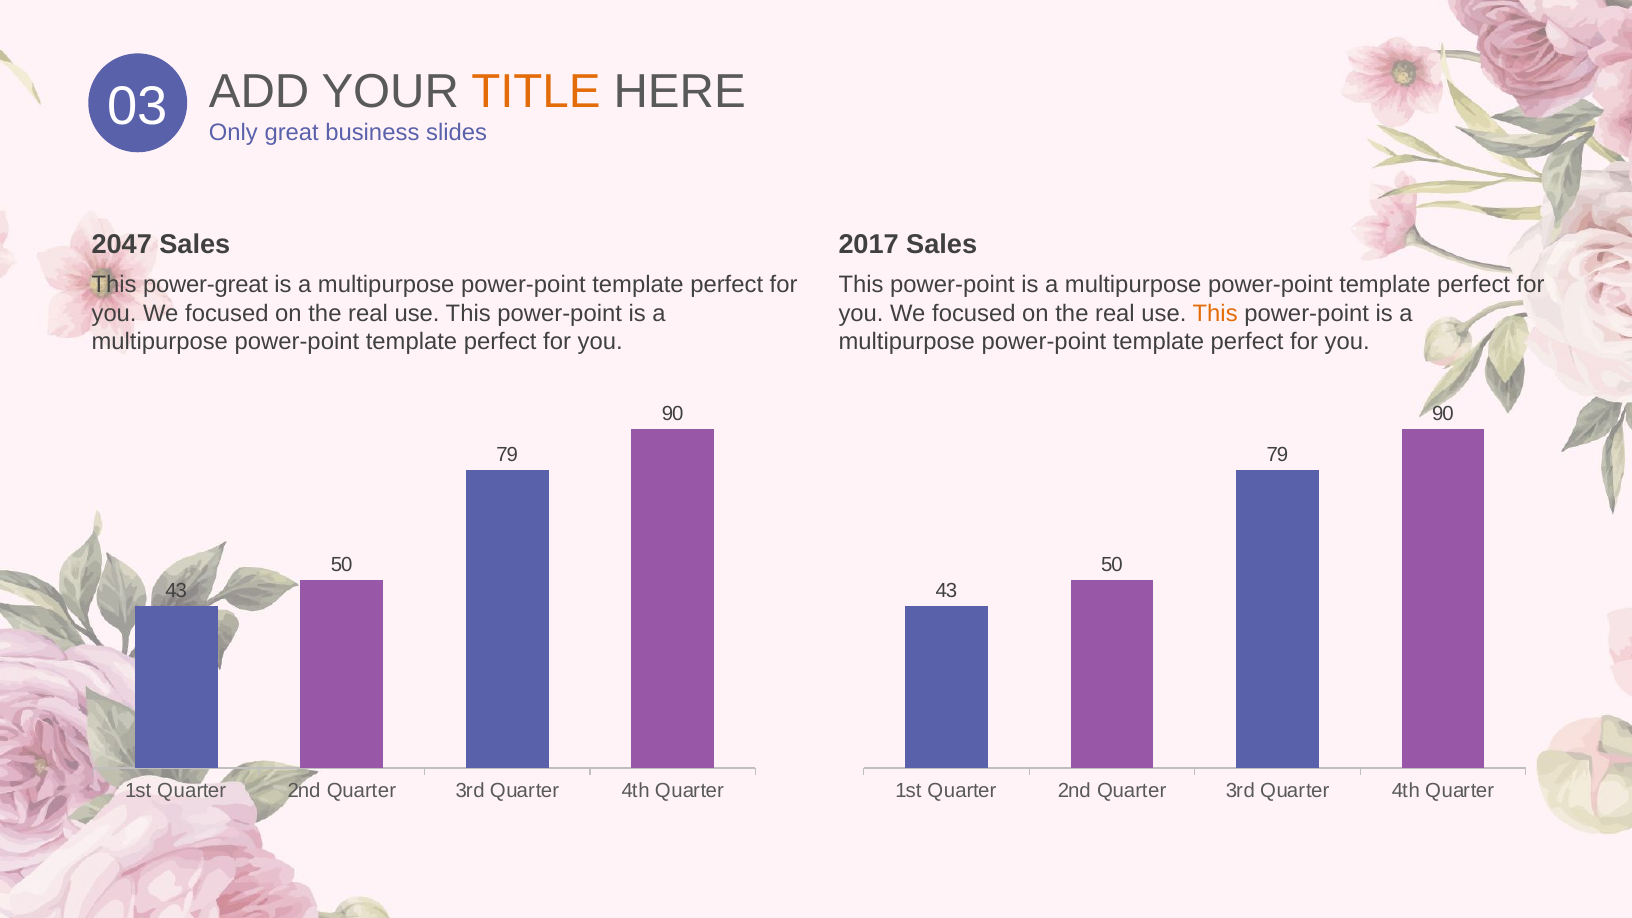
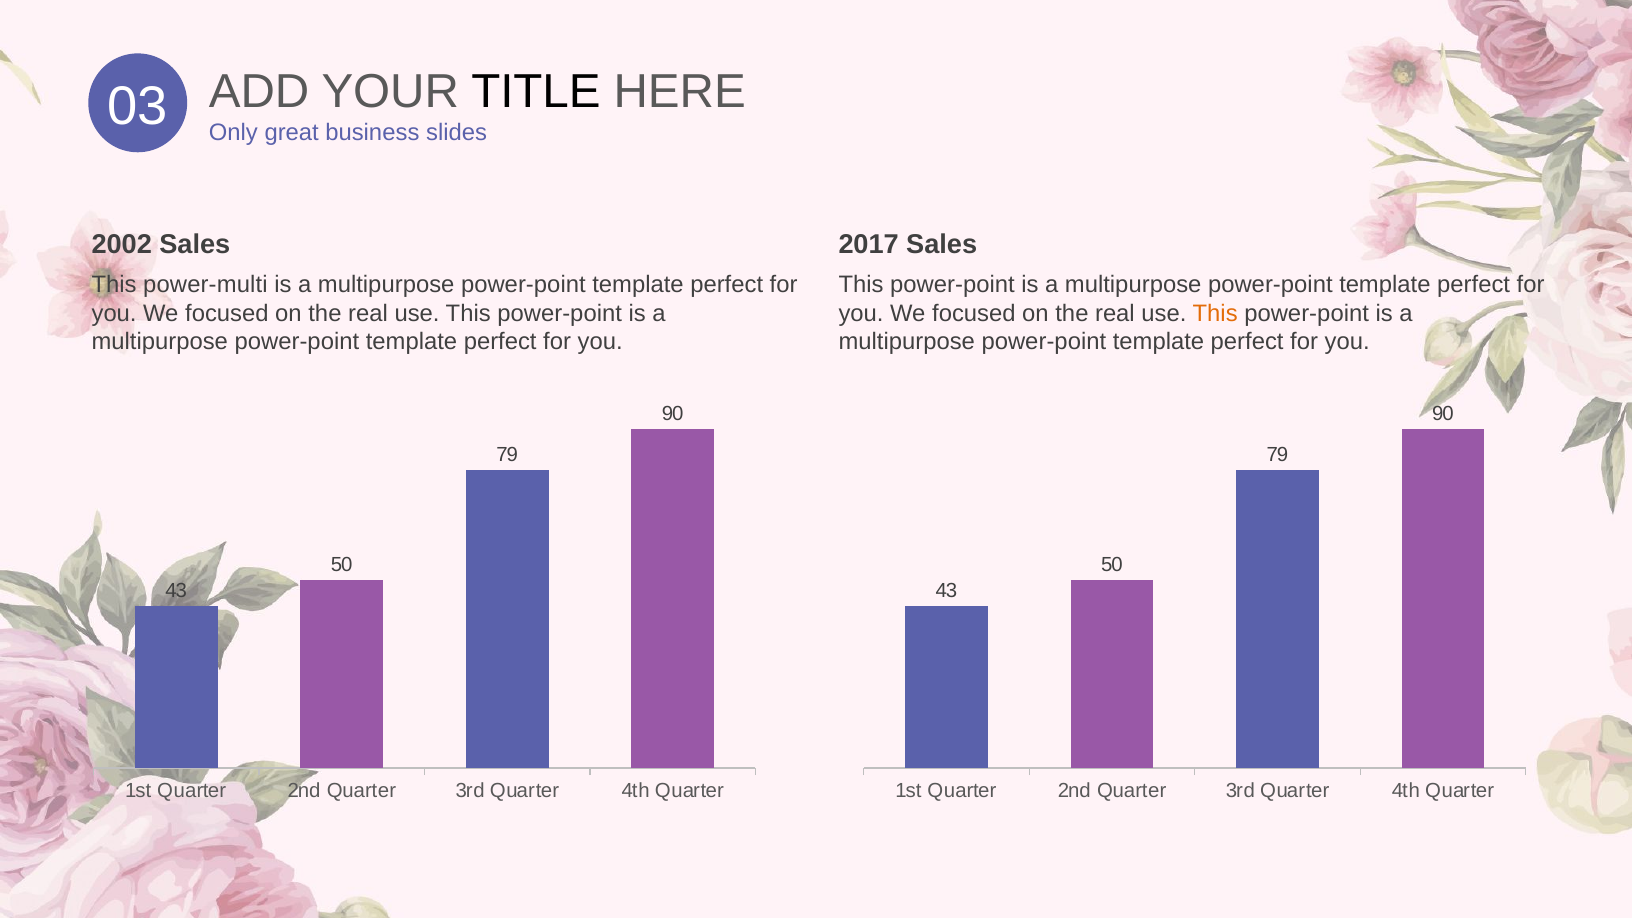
TITLE colour: orange -> black (536, 91)
2047: 2047 -> 2002 (122, 244)
power-great: power-great -> power-multi (205, 285)
